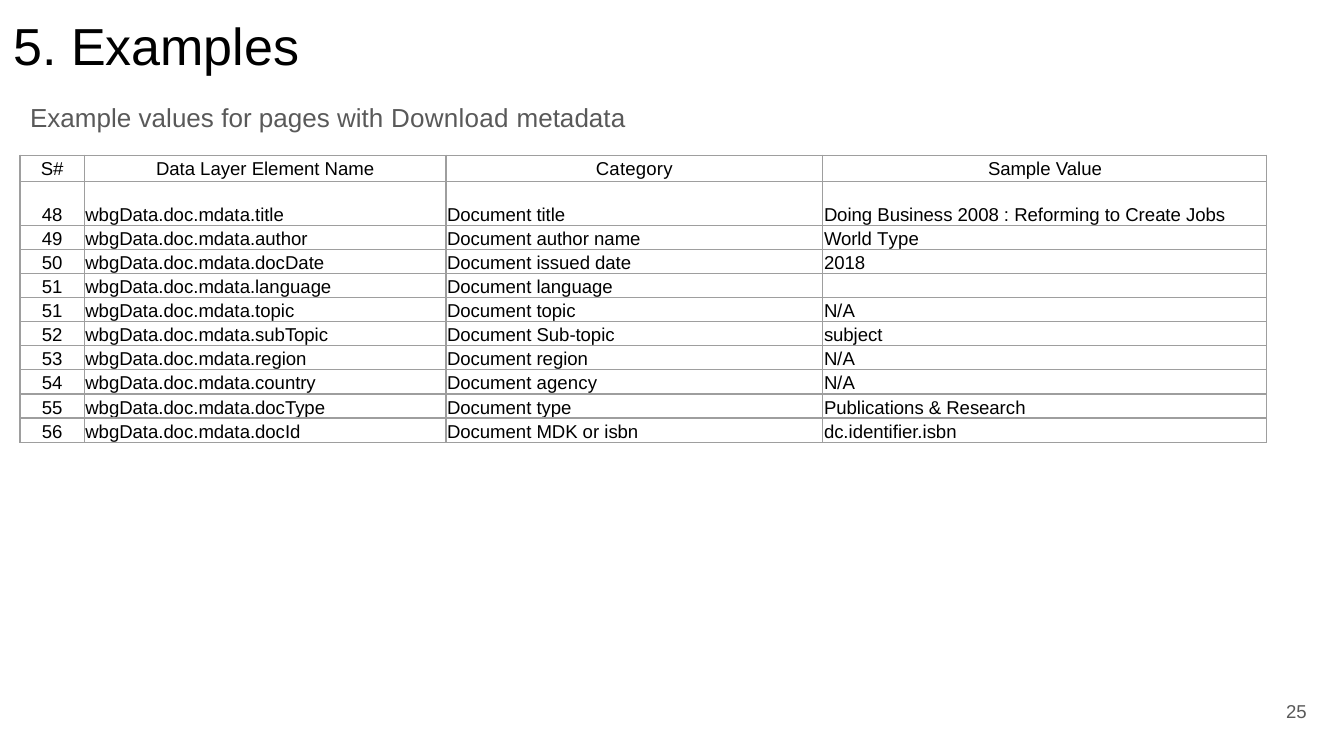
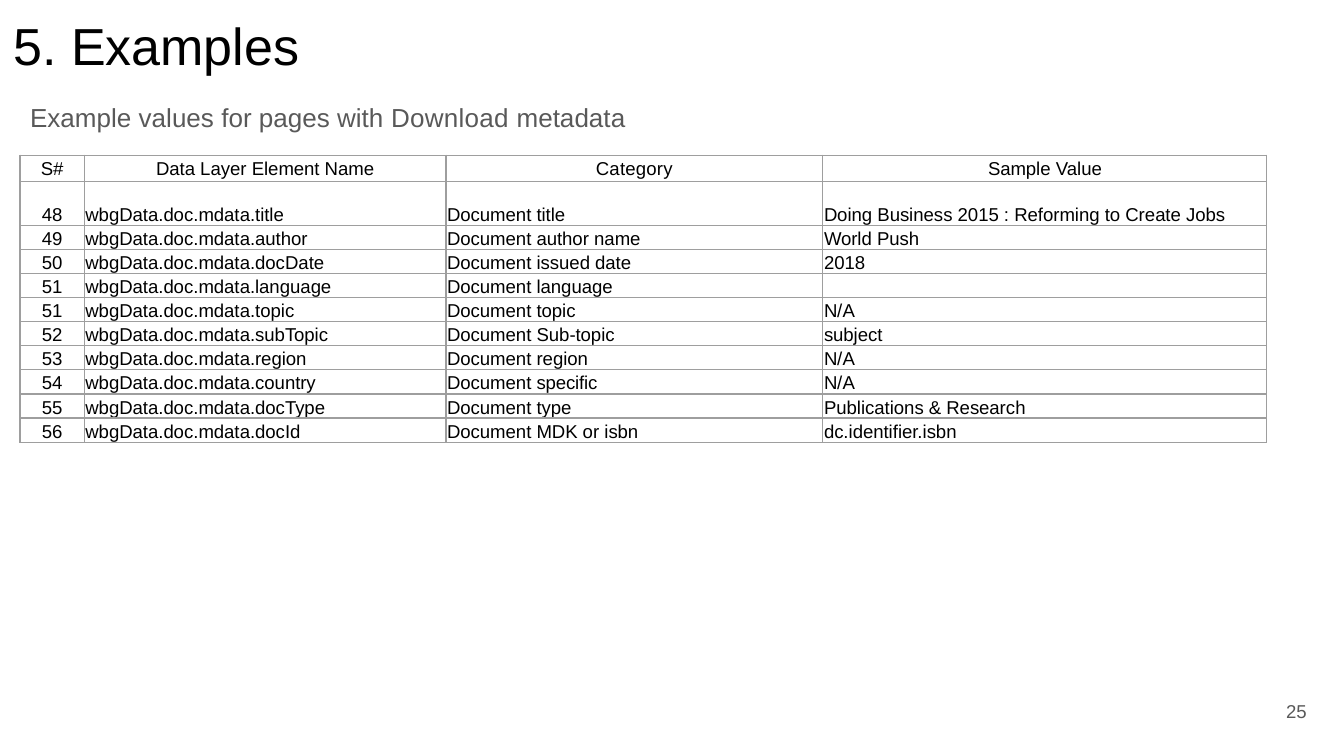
2008: 2008 -> 2015 (978, 215)
World Type: Type -> Push (898, 239)
agency: agency -> specific (567, 384)
